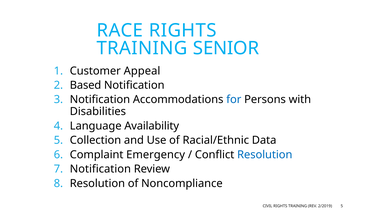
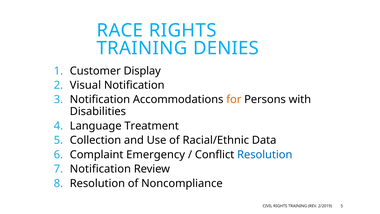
SENIOR: SENIOR -> DENIES (226, 48)
Appeal: Appeal -> Display (142, 71)
Based: Based -> Visual (85, 85)
for colour: blue -> orange (234, 99)
Availability: Availability -> Treatment (152, 126)
